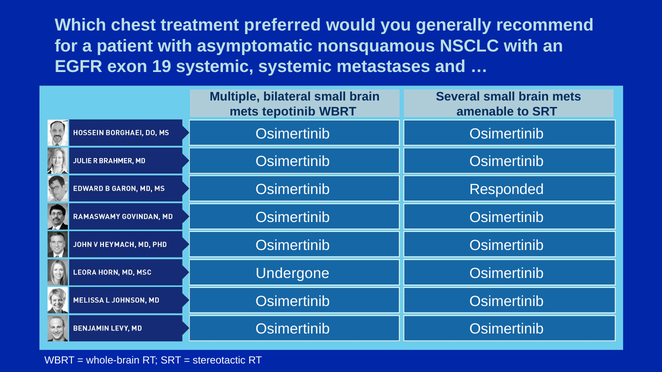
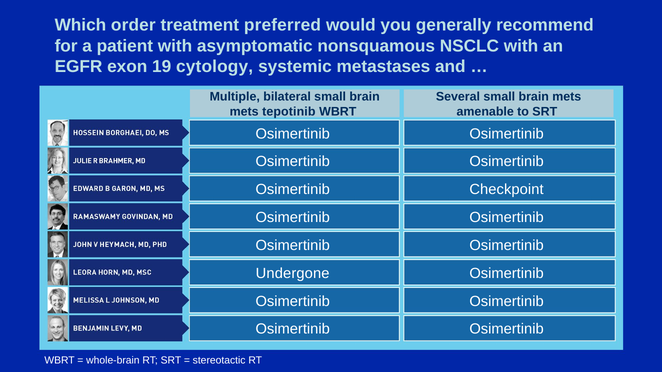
chest: chest -> order (133, 25)
19 systemic: systemic -> cytology (215, 67)
Responded: Responded -> Checkpoint (507, 190)
